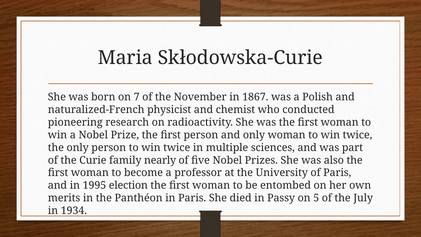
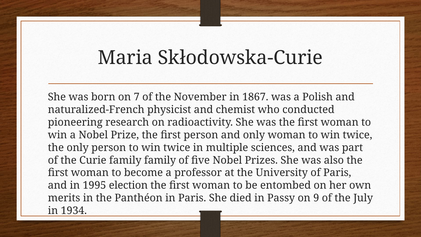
family nearly: nearly -> family (160, 160)
5: 5 -> 9 (316, 198)
